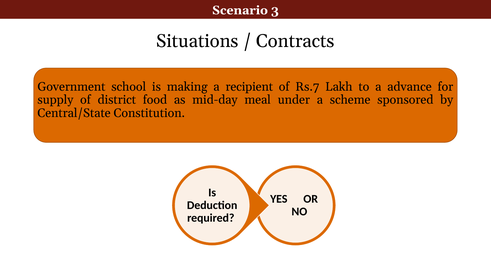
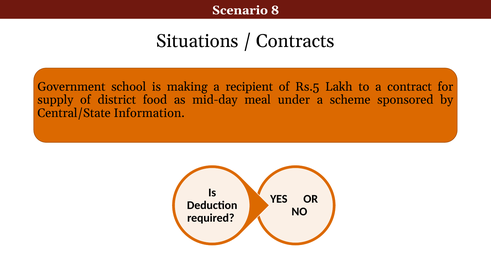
3: 3 -> 8 (275, 10)
Rs.7: Rs.7 -> Rs.5 (307, 87)
advance: advance -> contract (410, 87)
Constitution: Constitution -> Information (149, 113)
